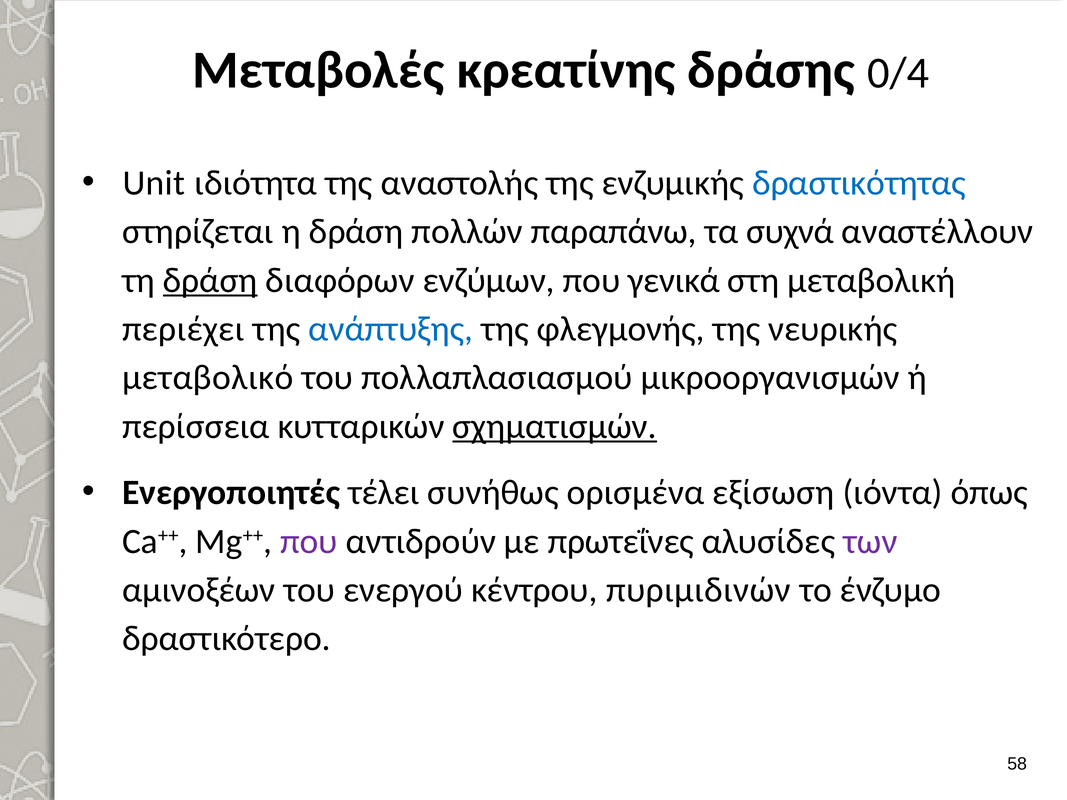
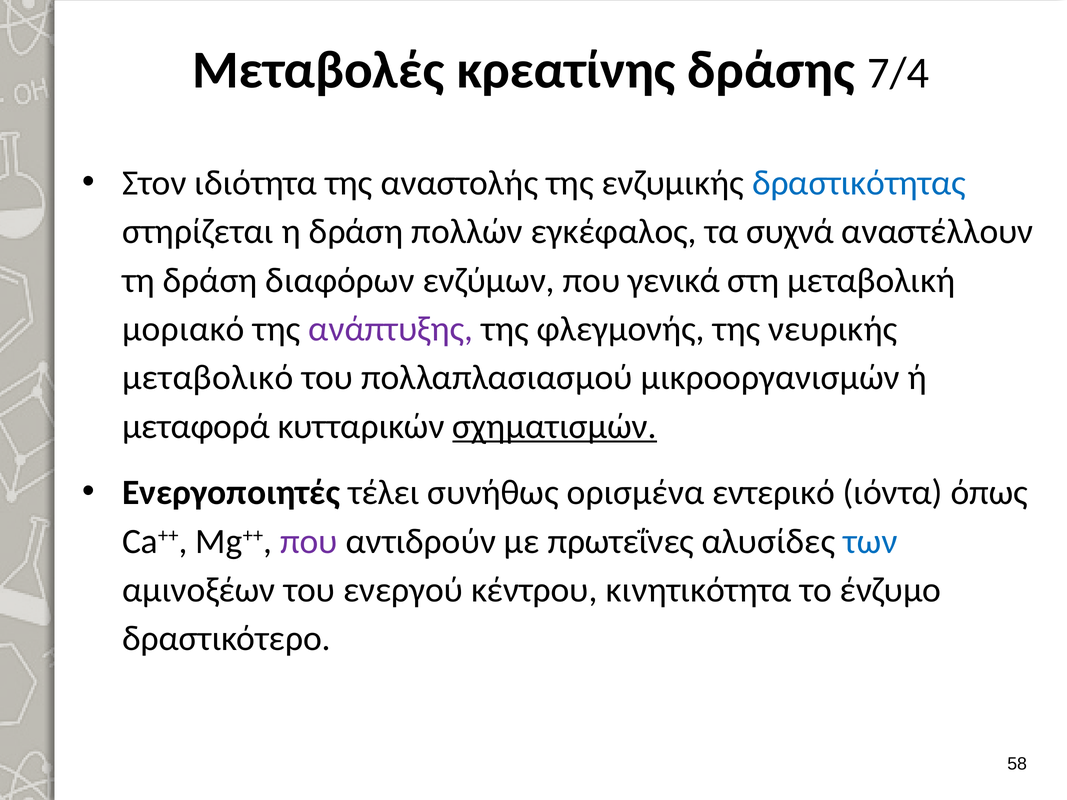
0/4: 0/4 -> 7/4 (898, 73)
Unit: Unit -> Στον (154, 183)
παραπάνω: παραπάνω -> εγκέφαλος (614, 232)
δράση underline: present -> none (210, 280)
περιέχει: περιέχει -> μοριακό (183, 329)
ανάπτυξης colour: blue -> purple (391, 329)
περίσσεια: περίσσεια -> μεταφορά (196, 426)
εξίσωση: εξίσωση -> εντερικό (774, 493)
των colour: purple -> blue (870, 541)
πυριμιδινών: πυριμιδινών -> κινητικότητα (699, 590)
